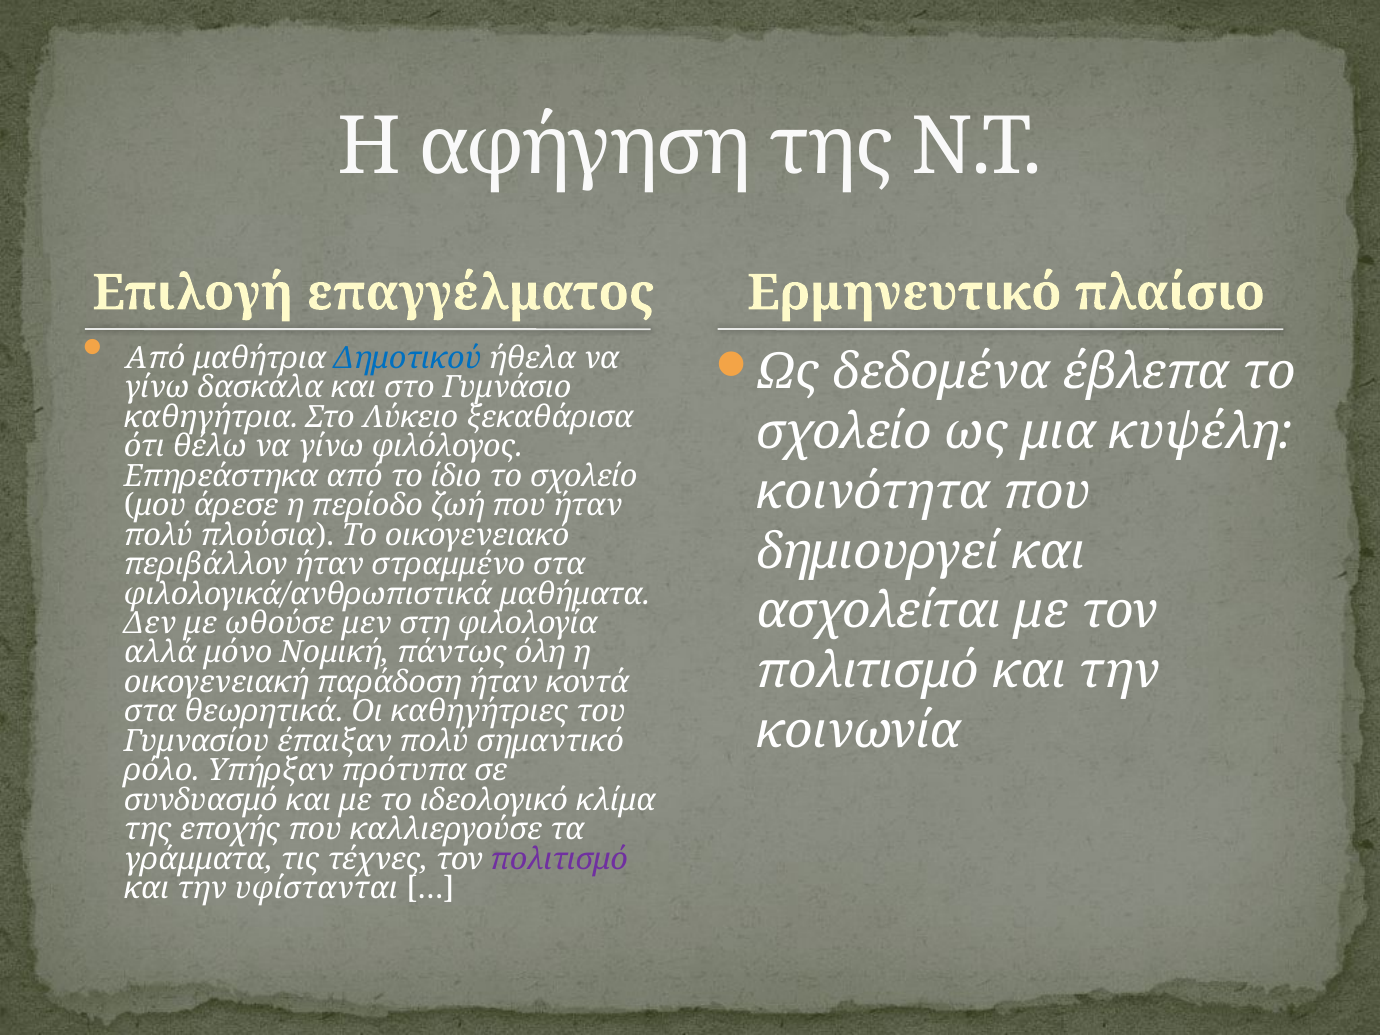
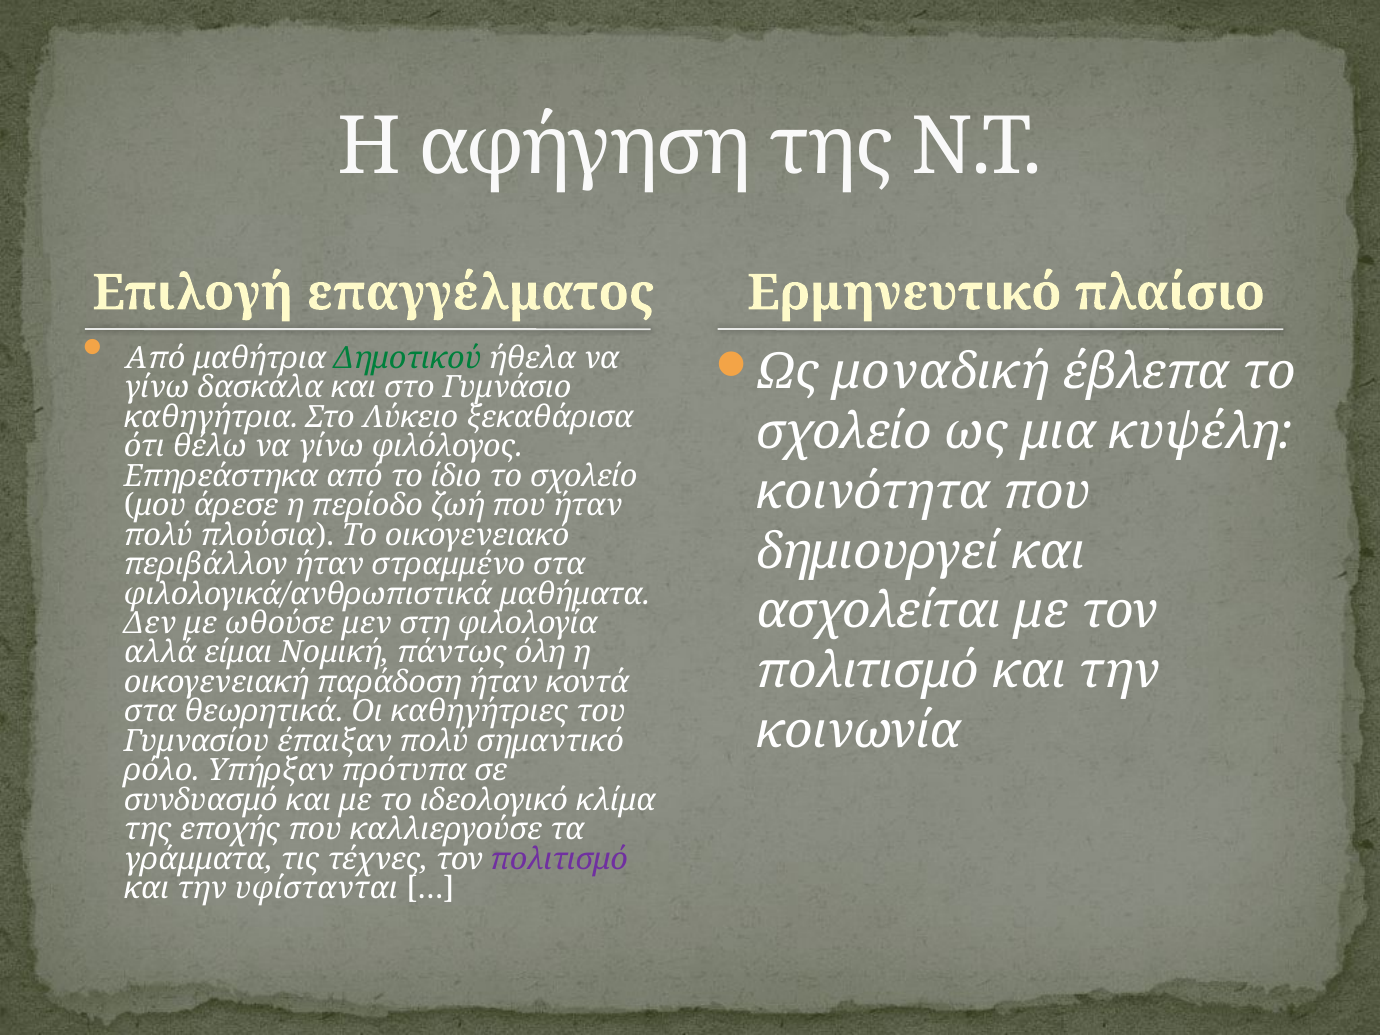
Δημοτικού colour: blue -> green (408, 358)
δεδομένα: δεδομένα -> μοναδική (941, 372)
μόνο: μόνο -> είμαι (238, 653)
